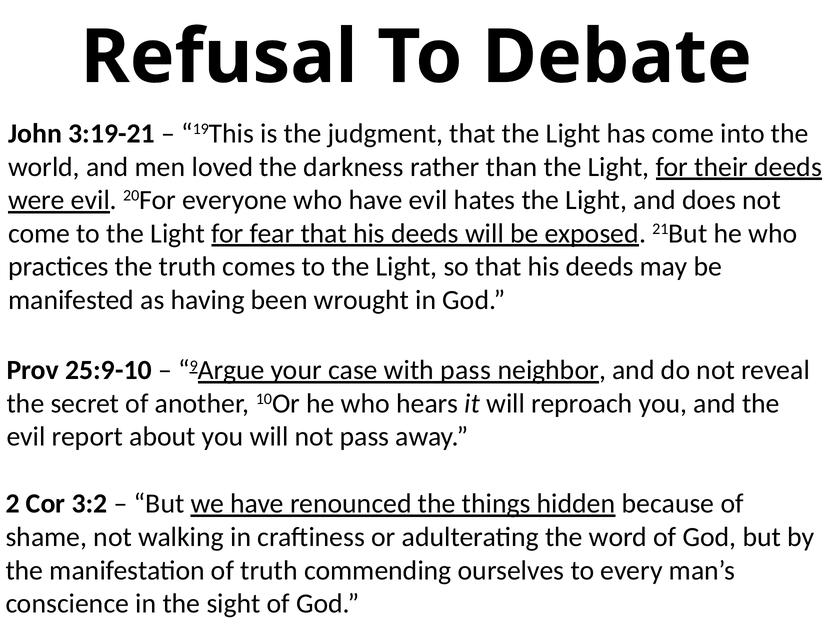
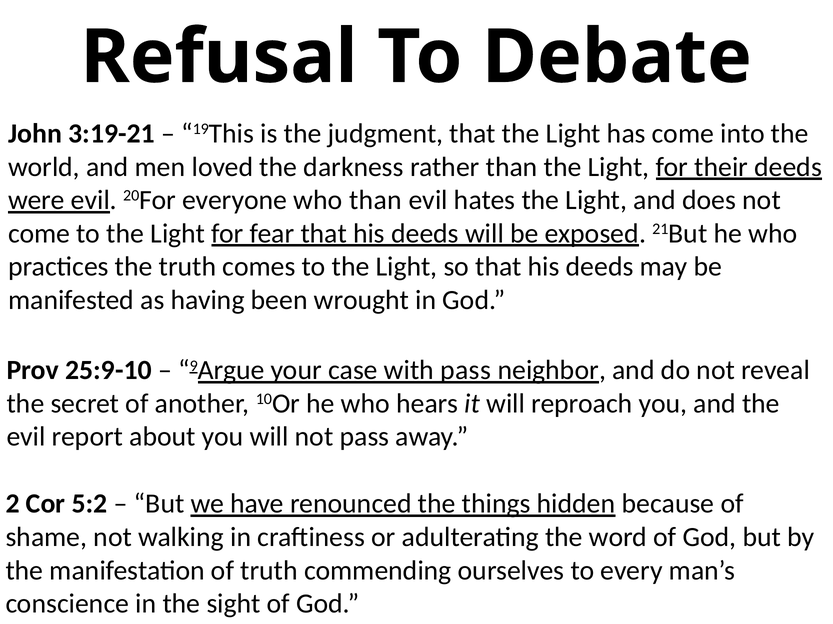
who have: have -> than (375, 200)
3:2: 3:2 -> 5:2 (89, 504)
